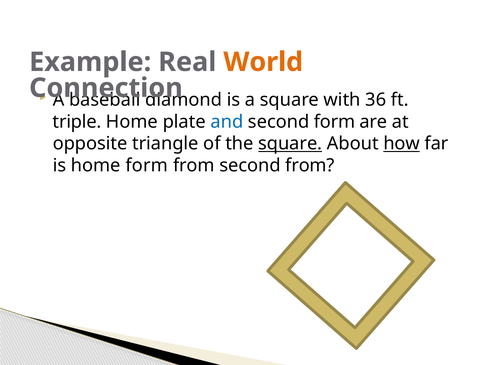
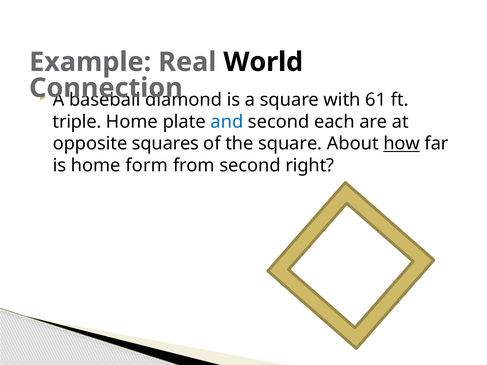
World colour: orange -> black (263, 62)
36: 36 -> 61 (376, 100)
second form: form -> each (334, 122)
triangle: triangle -> squares (165, 144)
square underline: present -> none (290, 144)
second from: from -> right (310, 166)
